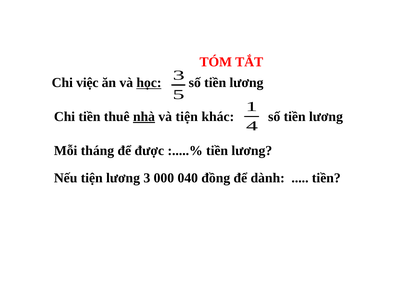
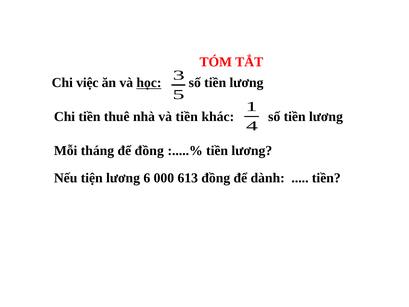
nhà underline: present -> none (144, 117)
và tiện: tiện -> tiền (187, 117)
để được: được -> đồng (149, 151)
lương 3: 3 -> 6 (147, 178)
040: 040 -> 613 (188, 178)
